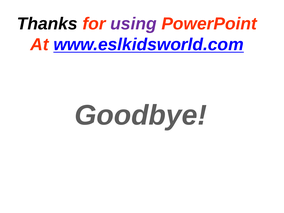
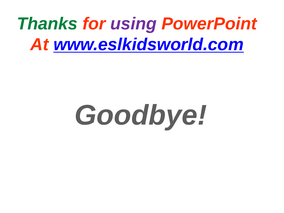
Thanks colour: black -> green (47, 24)
